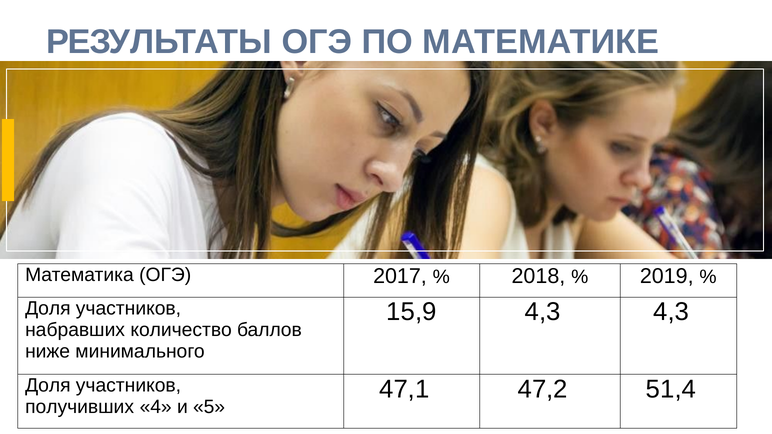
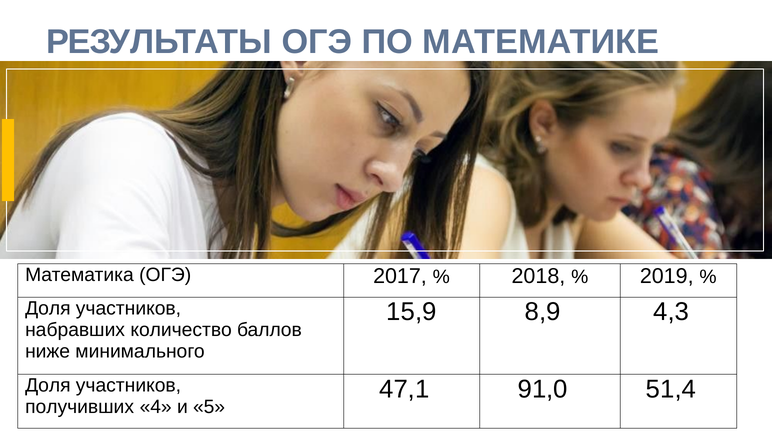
15,9 4,3: 4,3 -> 8,9 (543, 312)
47,2: 47,2 -> 91,0 (543, 389)
